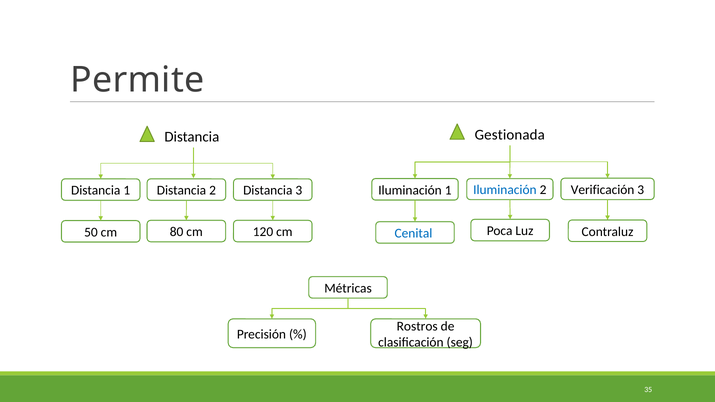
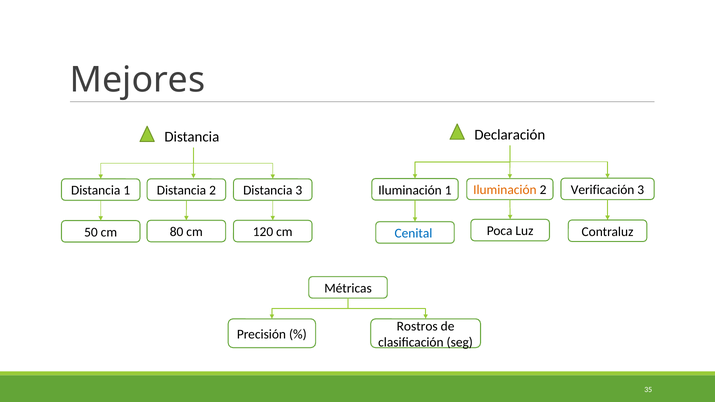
Permite: Permite -> Mejores (137, 80)
Gestionada: Gestionada -> Declaración (510, 135)
Iluminación colour: blue -> orange (505, 190)
